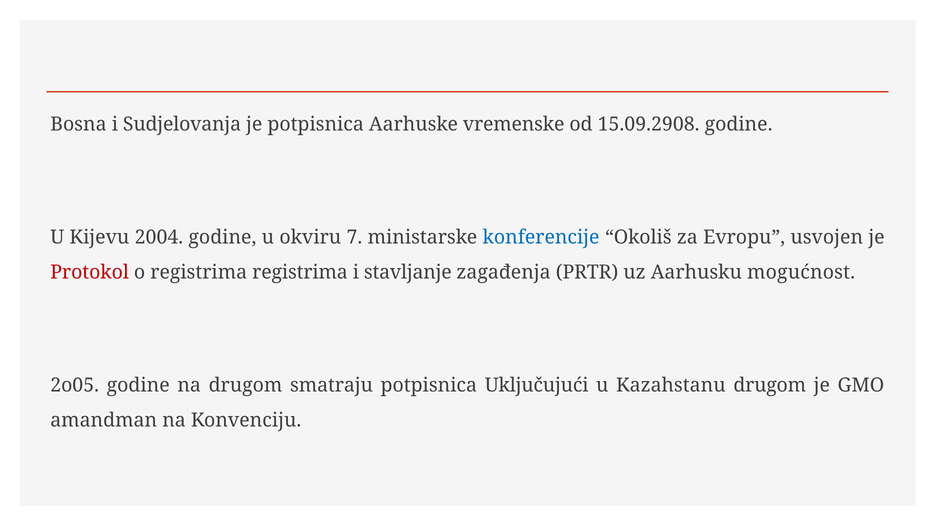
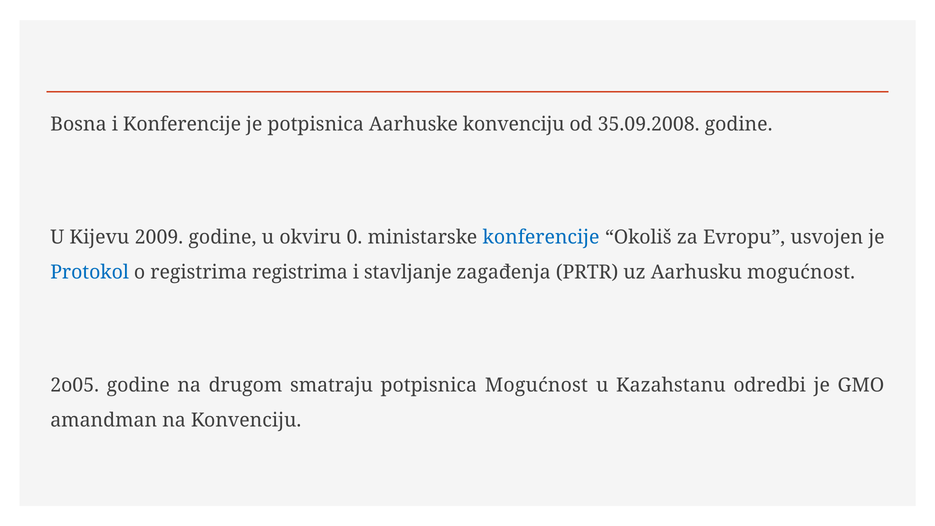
i Sudjelovanja: Sudjelovanja -> Konferencije (182, 124)
Aarhuske vremenske: vremenske -> konvenciju (514, 124)
15.09.2908: 15.09.2908 -> 35.09.2008 (649, 124)
2004: 2004 -> 2009 (159, 237)
7: 7 -> 0 (354, 237)
Protokol colour: red -> blue (90, 272)
potpisnica Uključujući: Uključujući -> Mogućnost (536, 385)
Kazahstanu drugom: drugom -> odredbi (770, 385)
